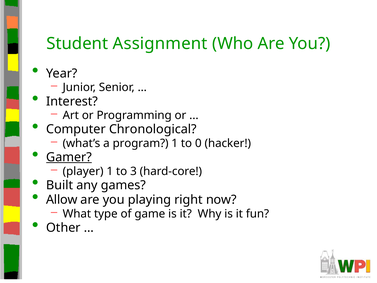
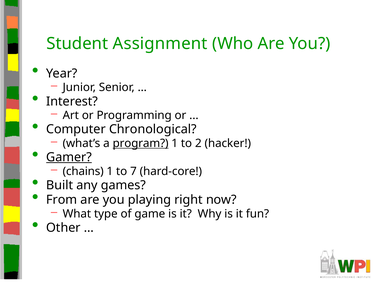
program underline: none -> present (141, 143)
0: 0 -> 2 (198, 143)
player: player -> chains (83, 171)
3: 3 -> 7 (133, 171)
Allow: Allow -> From (62, 200)
